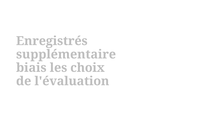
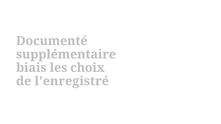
Enregistrés: Enregistrés -> Documenté (52, 41)
l'évaluation: l'évaluation -> l'enregistré (72, 81)
